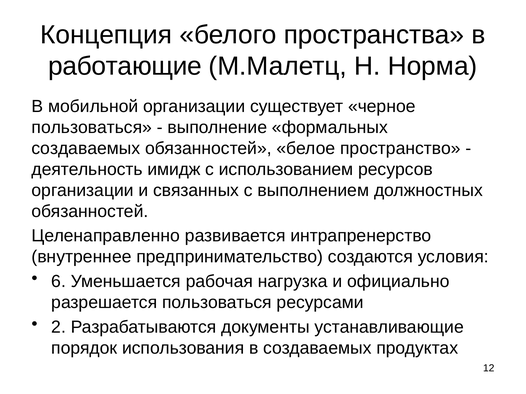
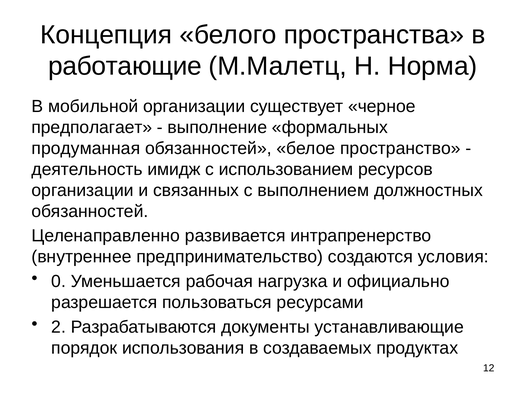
пользоваться: пользоваться -> предполагает (92, 127)
создаваемых: создаваемых -> продуманная (86, 149)
6: 6 -> 0 (59, 282)
